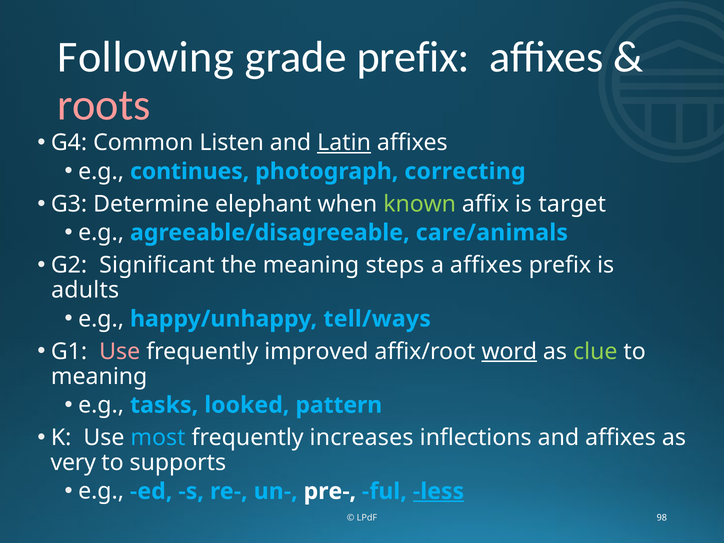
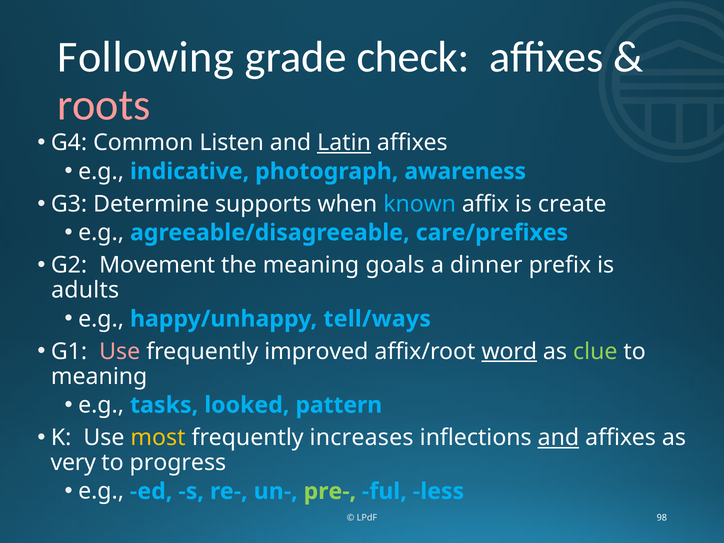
grade prefix: prefix -> check (413, 57)
continues: continues -> indicative (190, 171)
correcting: correcting -> awareness (465, 171)
elephant: elephant -> supports (263, 204)
known colour: light green -> light blue (420, 204)
target: target -> create (572, 204)
care/animals: care/animals -> care/prefixes (492, 233)
Significant: Significant -> Movement (157, 265)
steps: steps -> goals (395, 265)
a affixes: affixes -> dinner (486, 265)
most colour: light blue -> yellow (158, 438)
and underline: none -> present (558, 438)
supports: supports -> progress (178, 463)
pre- colour: white -> light green (330, 491)
less underline: present -> none (439, 491)
